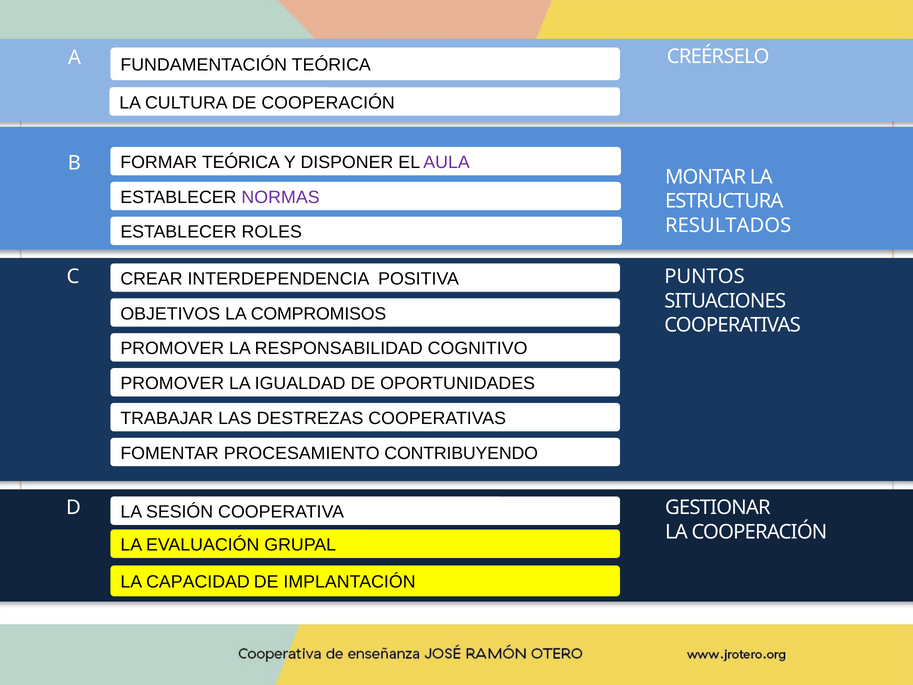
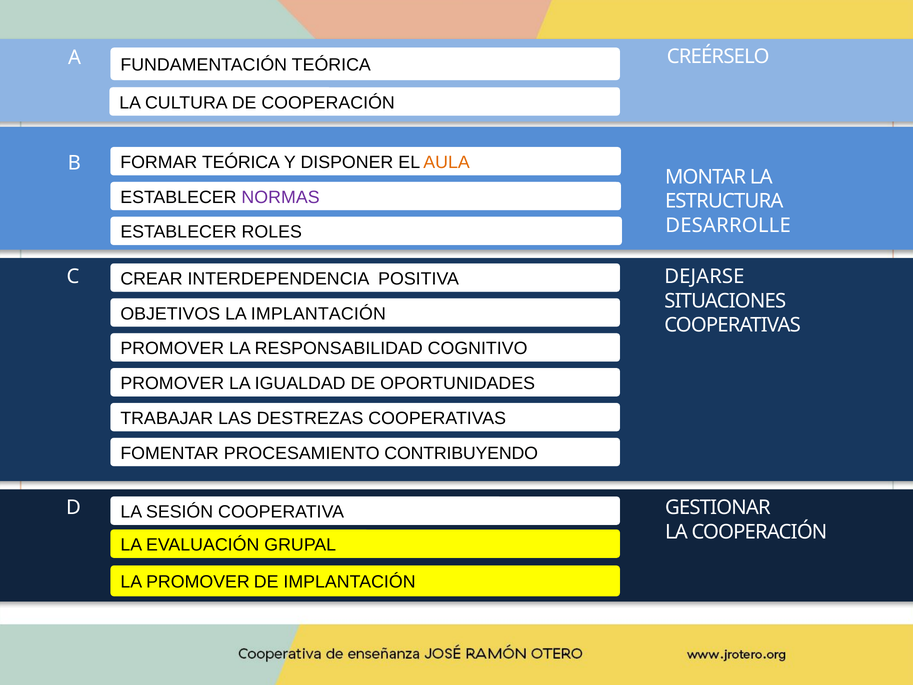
AULA colour: purple -> orange (447, 162)
RESULTADOS: RESULTADOS -> DESARROLLE (728, 225)
PUNTOS: PUNTOS -> DEJARSE (704, 276)
LA COMPROMISOS: COMPROMISOS -> IMPLANTACIÓN (318, 314)
LA CAPACIDAD: CAPACIDAD -> PROMOVER (198, 582)
